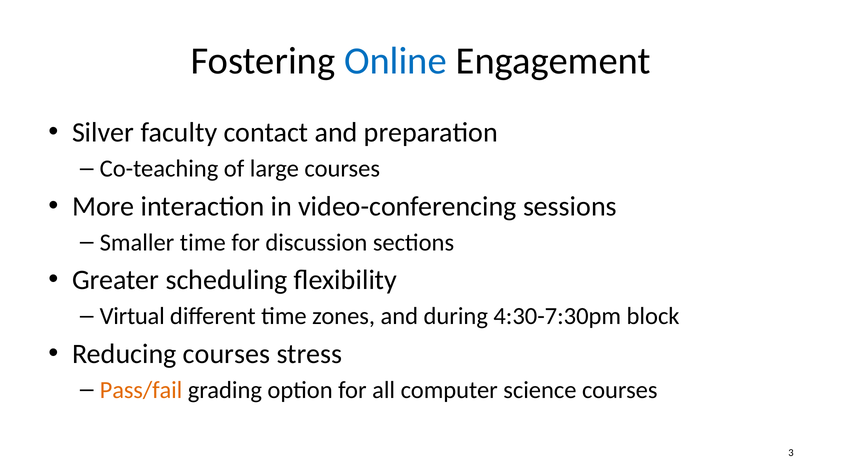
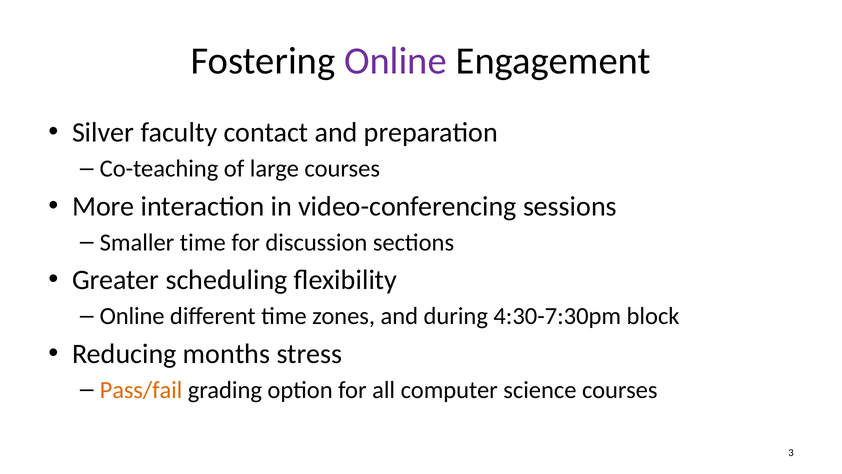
Online colour: blue -> purple (395, 61)
Virtual: Virtual -> Online (132, 316)
Reducing courses: courses -> months (227, 353)
